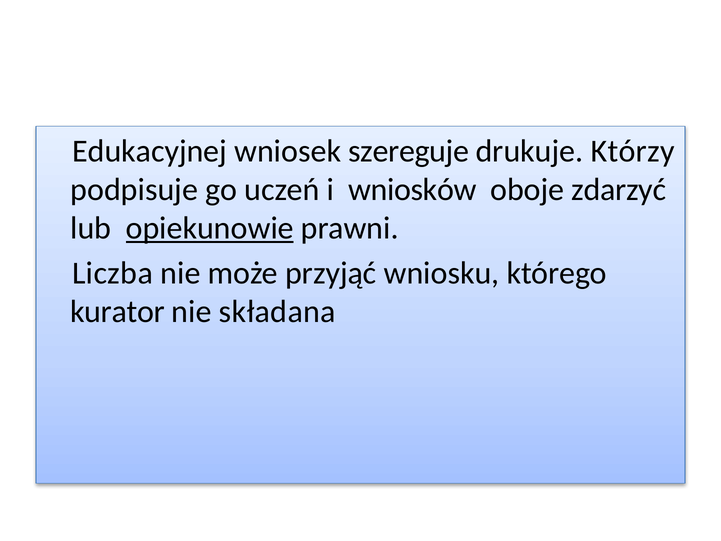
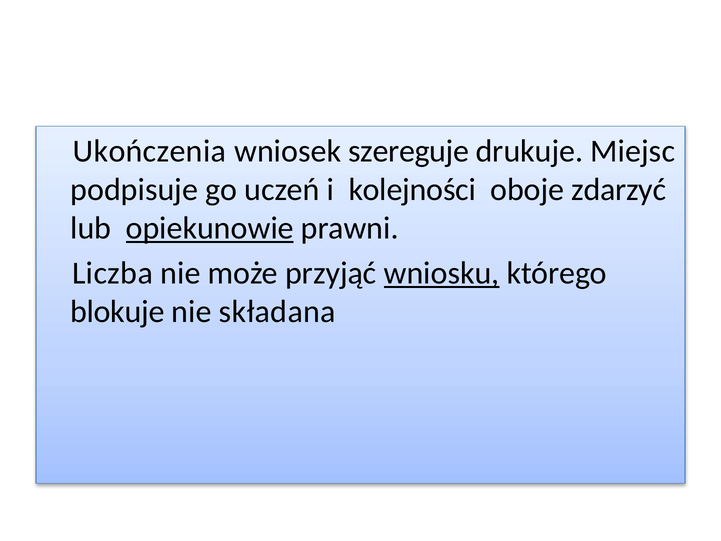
Edukacyjnej: Edukacyjnej -> Ukończenia (149, 151)
Którzy: Którzy -> Miejsc (633, 151)
wniosków: wniosków -> kolejności (412, 190)
wniosku underline: none -> present (442, 273)
kurator: kurator -> blokuje (117, 312)
